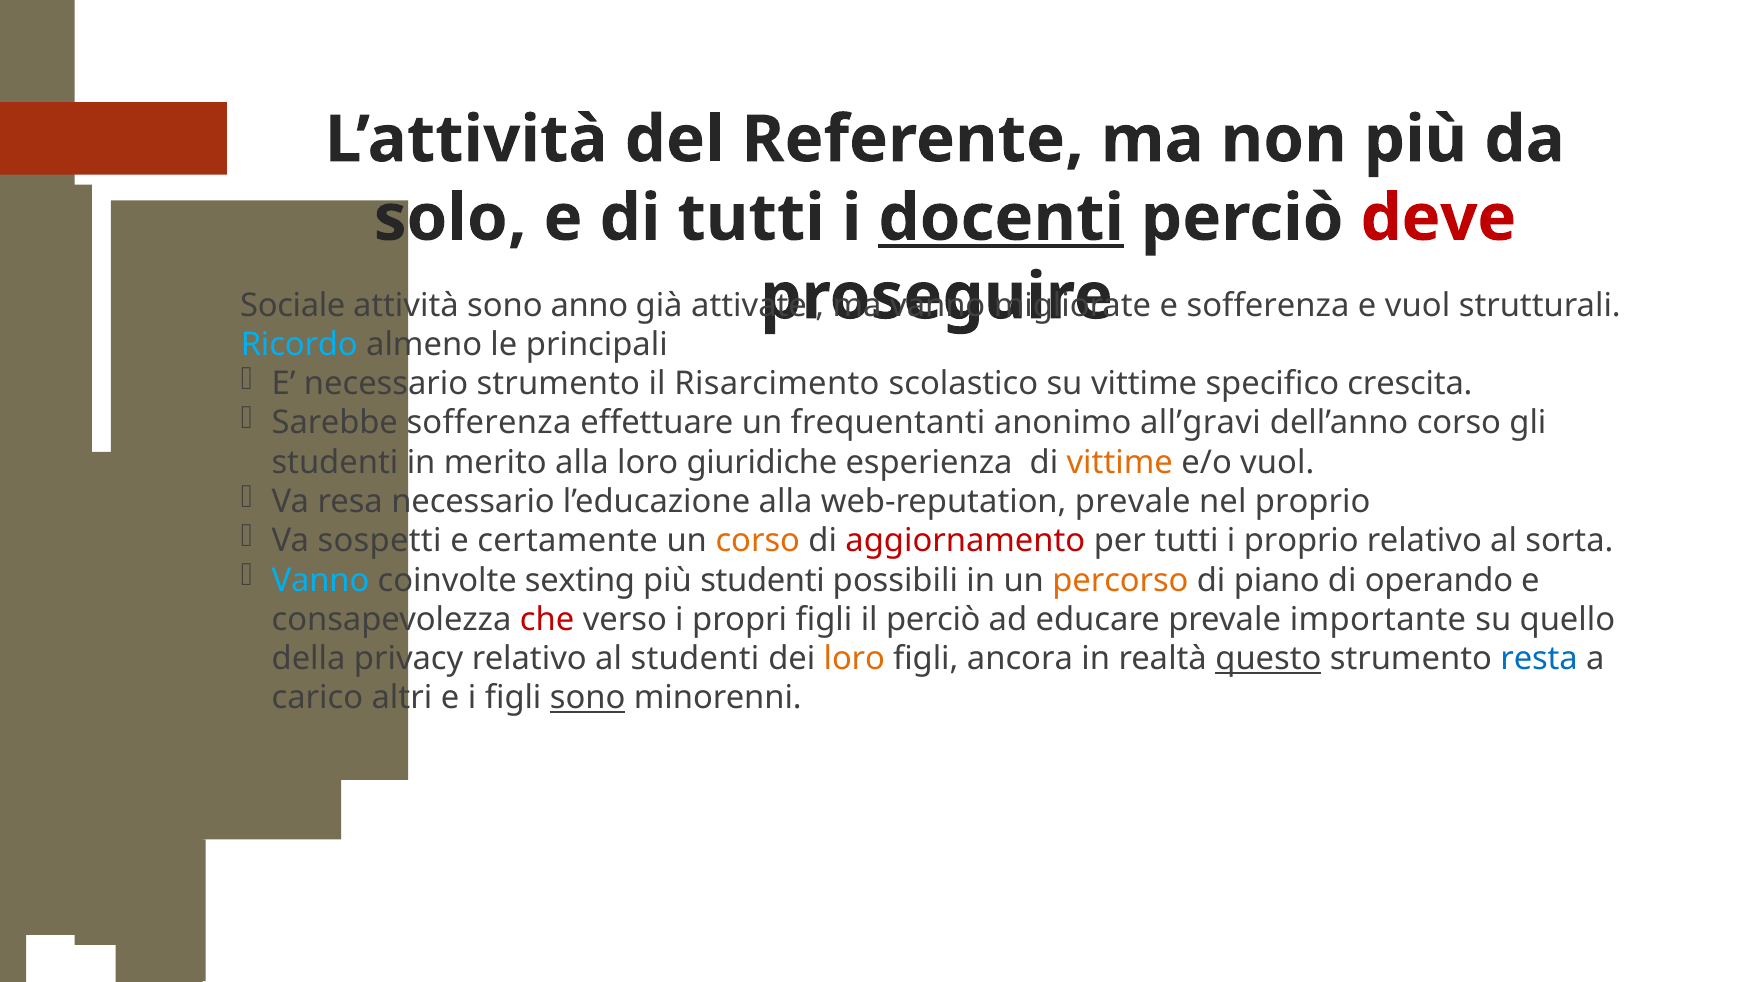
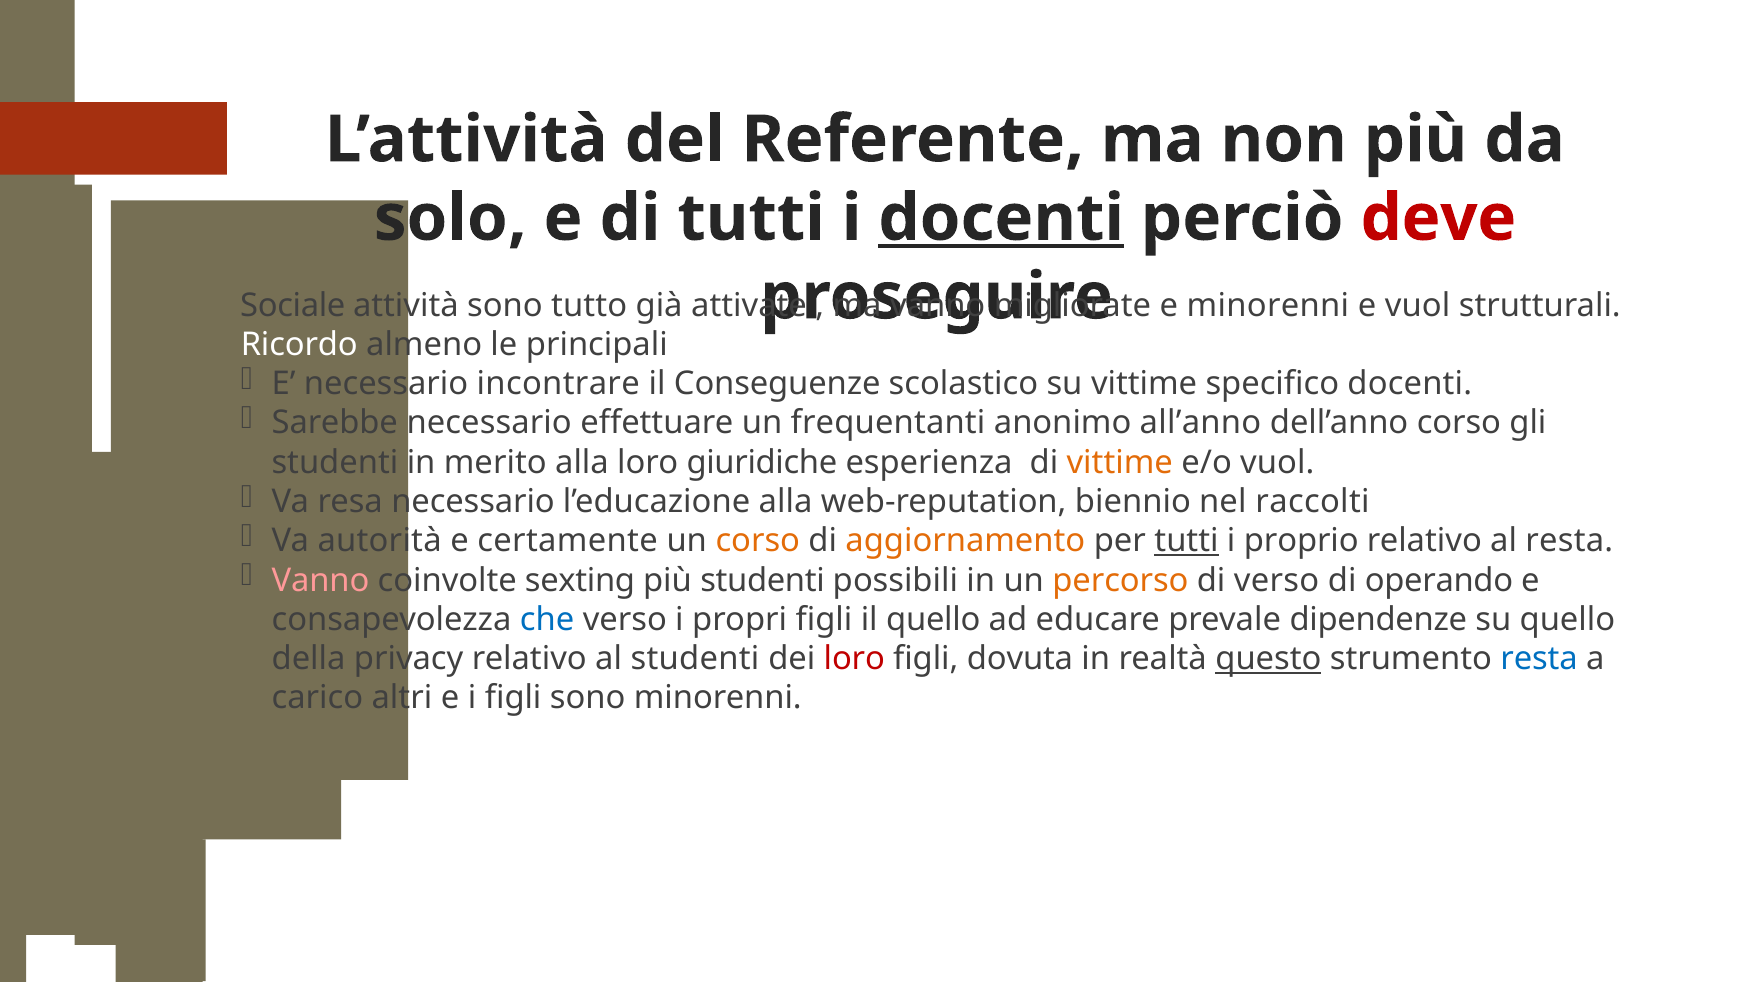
anno: anno -> tutto (589, 305)
e sofferenza: sofferenza -> minorenni (1268, 305)
Ricordo colour: light blue -> white (299, 345)
necessario strumento: strumento -> incontrare (558, 384)
Risarcimento: Risarcimento -> Conseguenze (777, 384)
specifico crescita: crescita -> docenti (1410, 384)
Sarebbe sofferenza: sofferenza -> necessario (489, 423)
all’gravi: all’gravi -> all’anno (1200, 423)
web-reputation prevale: prevale -> biennio (1133, 502)
nel proprio: proprio -> raccolti (1313, 502)
sospetti: sospetti -> autorità (380, 541)
aggiornamento colour: red -> orange (965, 541)
tutti underline: none -> present (1187, 541)
al sorta: sorta -> resta (1569, 541)
Vanno colour: light blue -> pink (321, 580)
di piano: piano -> verso (1277, 580)
che colour: red -> blue (547, 620)
il perciò: perciò -> quello (933, 620)
importante: importante -> dipendenze (1378, 620)
loro colour: orange -> red (854, 659)
ancora: ancora -> dovuta (1020, 659)
sono underline: present -> none (588, 698)
